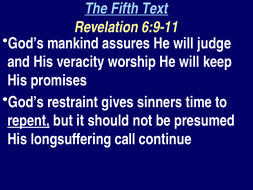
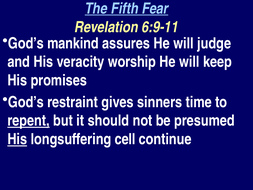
Text: Text -> Fear (155, 9)
His underline: none -> present (17, 139)
call: call -> cell (125, 139)
